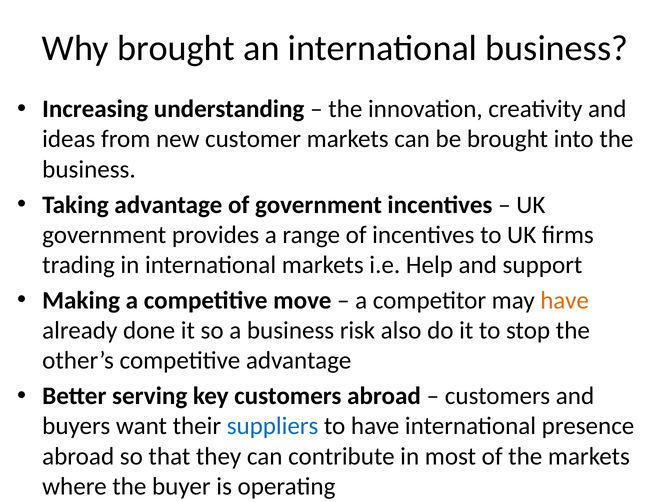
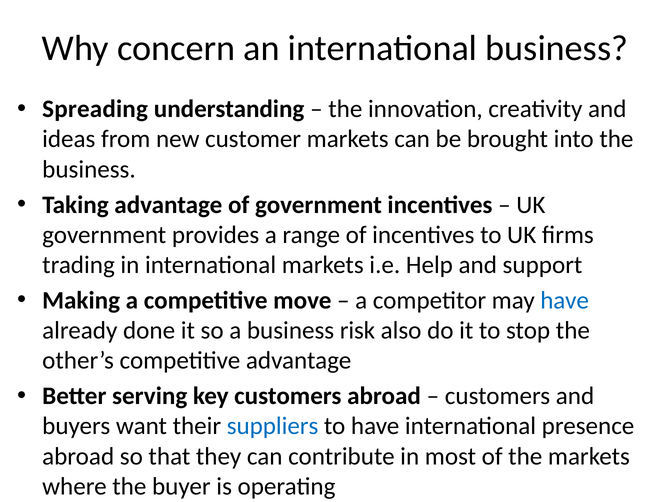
Why brought: brought -> concern (176, 48)
Increasing: Increasing -> Spreading (95, 109)
have colour: orange -> blue (565, 300)
